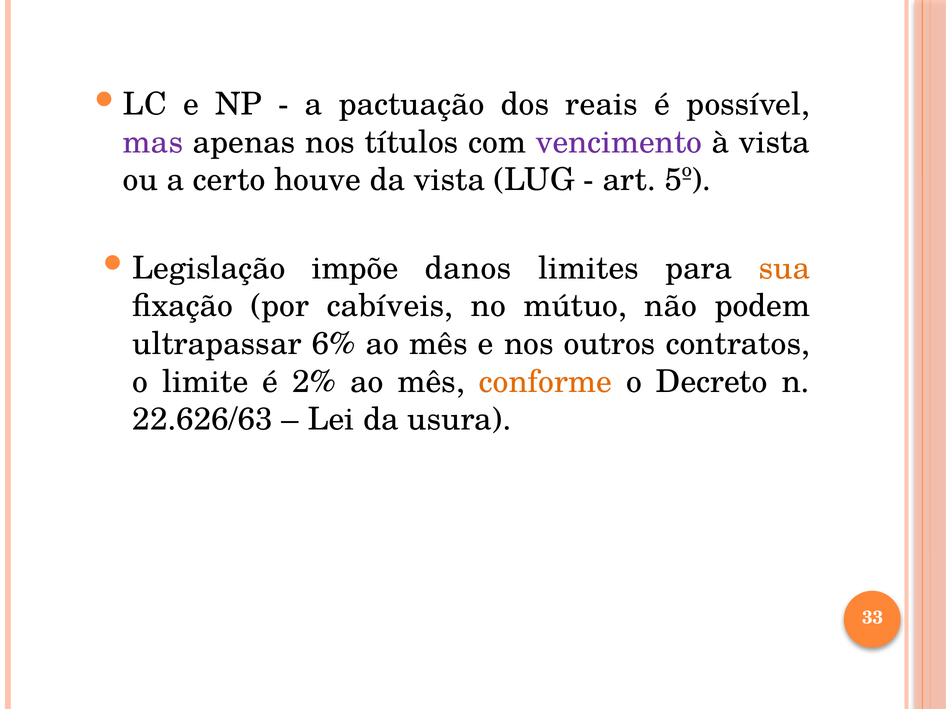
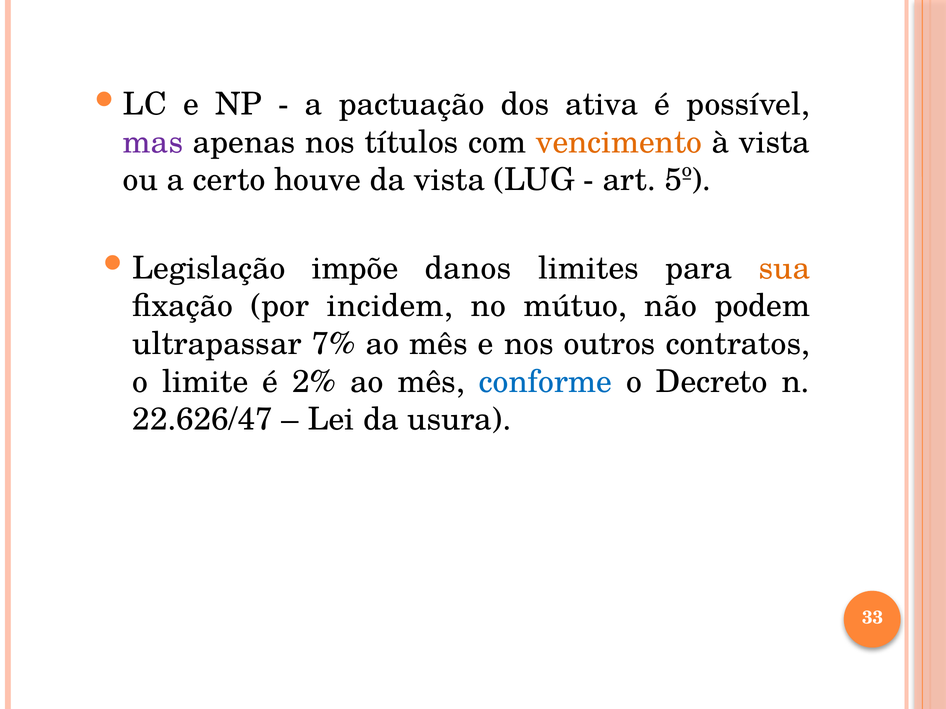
reais: reais -> ativa (602, 104)
vencimento colour: purple -> orange (619, 142)
cabíveis: cabíveis -> incidem (390, 306)
6%: 6% -> 7% (334, 344)
conforme colour: orange -> blue (545, 382)
22.626/63: 22.626/63 -> 22.626/47 (203, 420)
